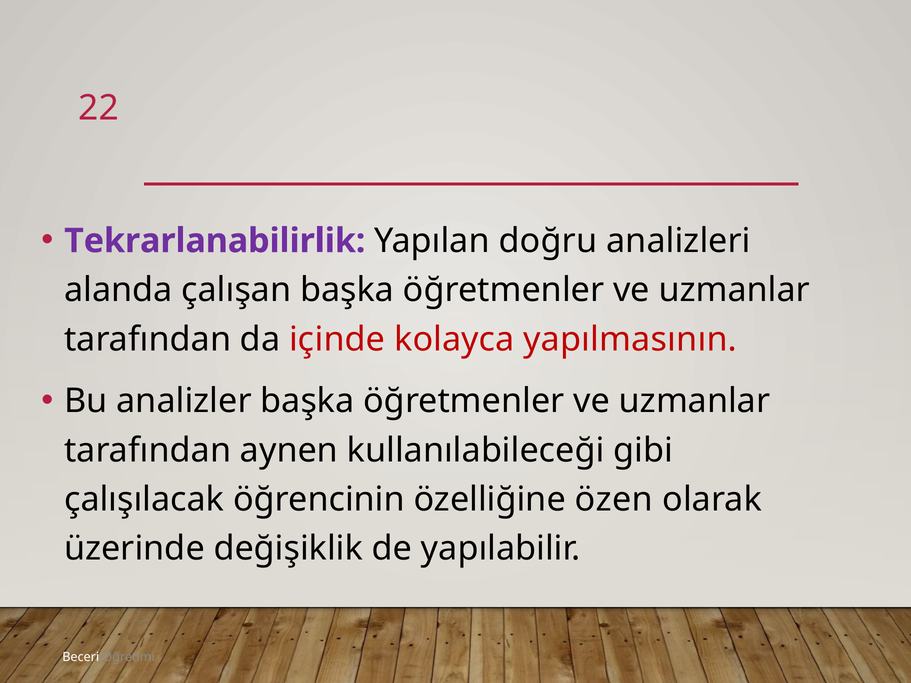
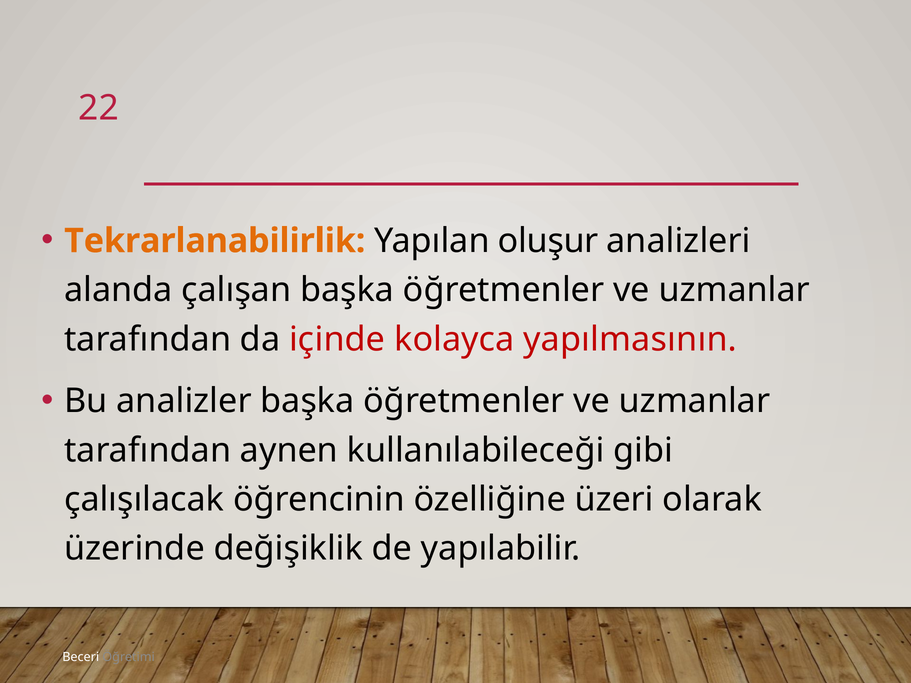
Tekrarlanabilirlik colour: purple -> orange (215, 241)
doğru: doğru -> oluşur (548, 241)
özen: özen -> üzeri (614, 500)
